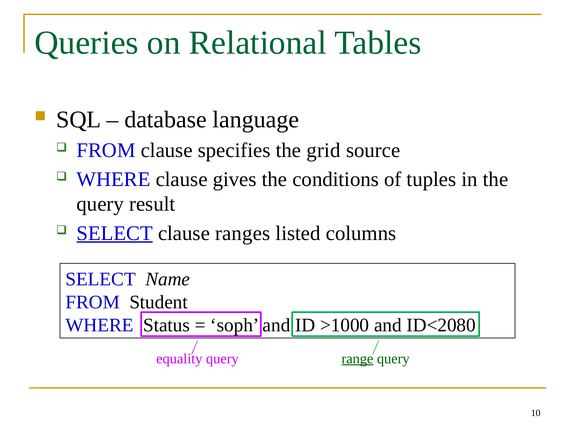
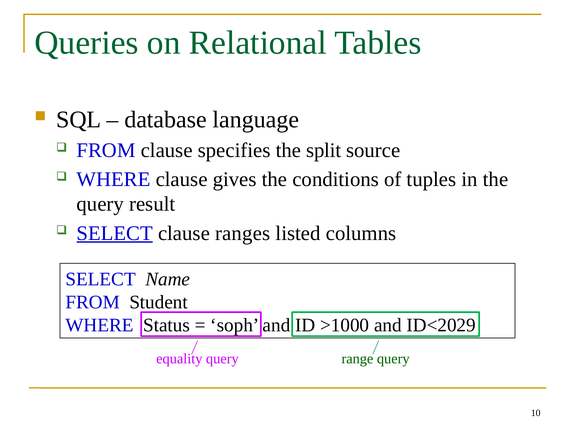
grid: grid -> split (324, 150)
ID<2080: ID<2080 -> ID<2029 (441, 325)
range underline: present -> none (357, 359)
